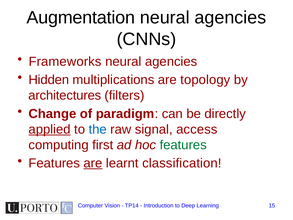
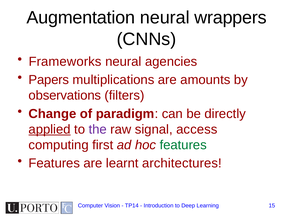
agencies: agencies -> wrappers (230, 18)
Hidden: Hidden -> Papers (49, 80)
topology: topology -> amounts (205, 80)
architectures: architectures -> observations (65, 95)
the colour: blue -> purple (98, 129)
are underline: present -> none (93, 163)
classification: classification -> architectures (182, 163)
